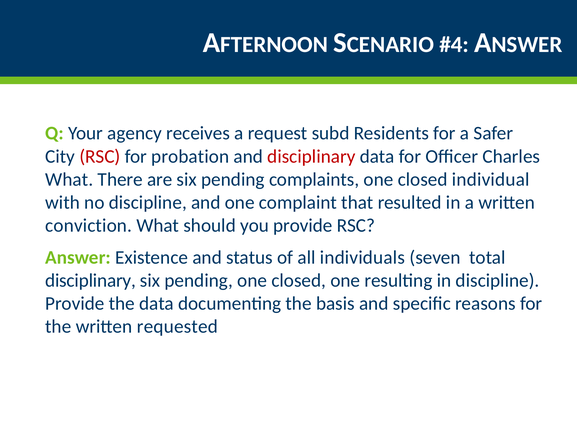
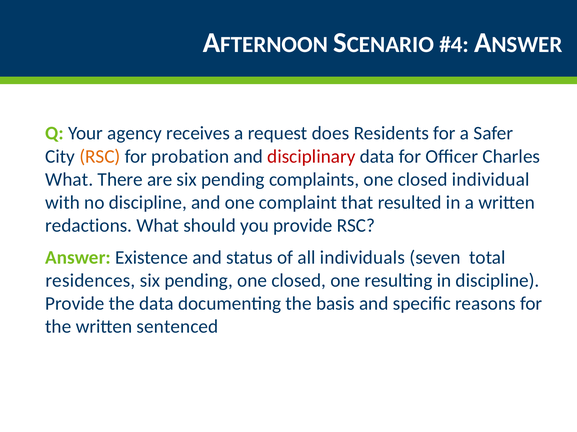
subd: subd -> does (331, 134)
RSC colour: red -> orange (100, 157)
conviction: conviction -> redactions (89, 226)
disciplinary: disciplinary -> residences (90, 281)
requested: requested -> sentenced (177, 327)
